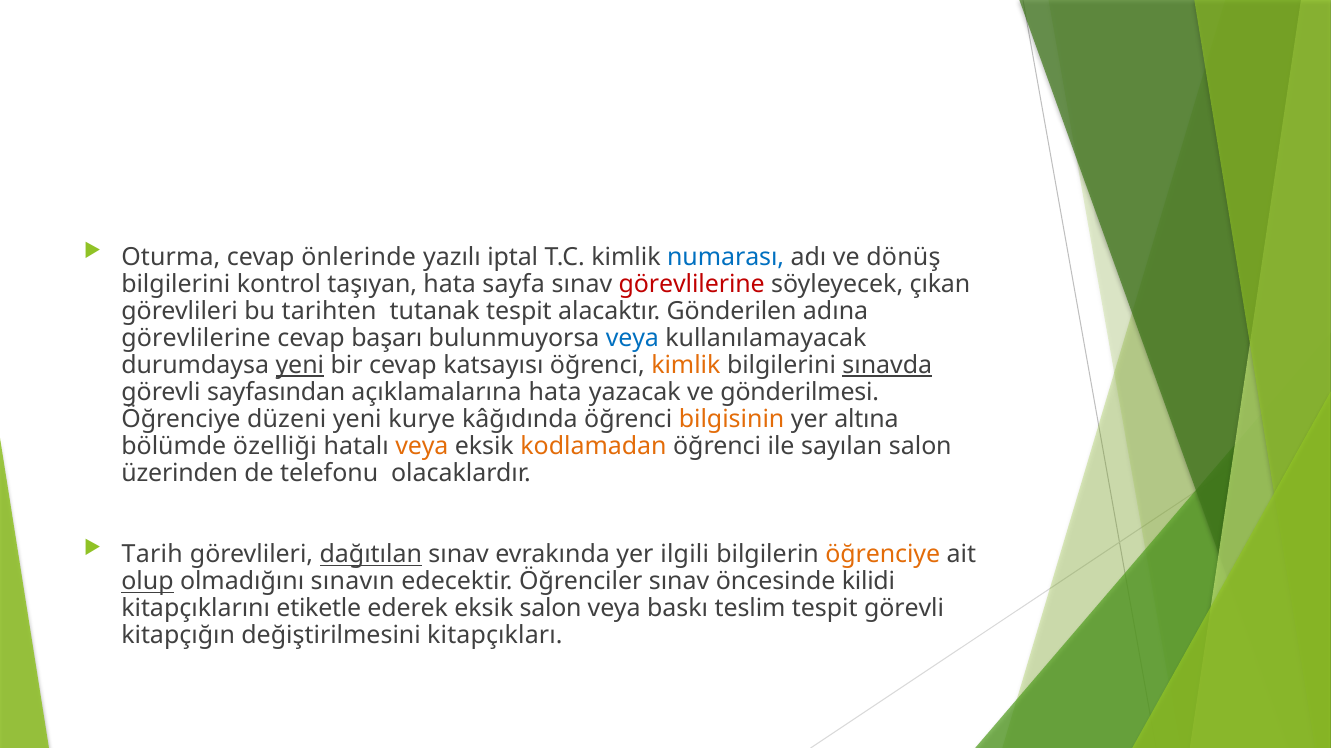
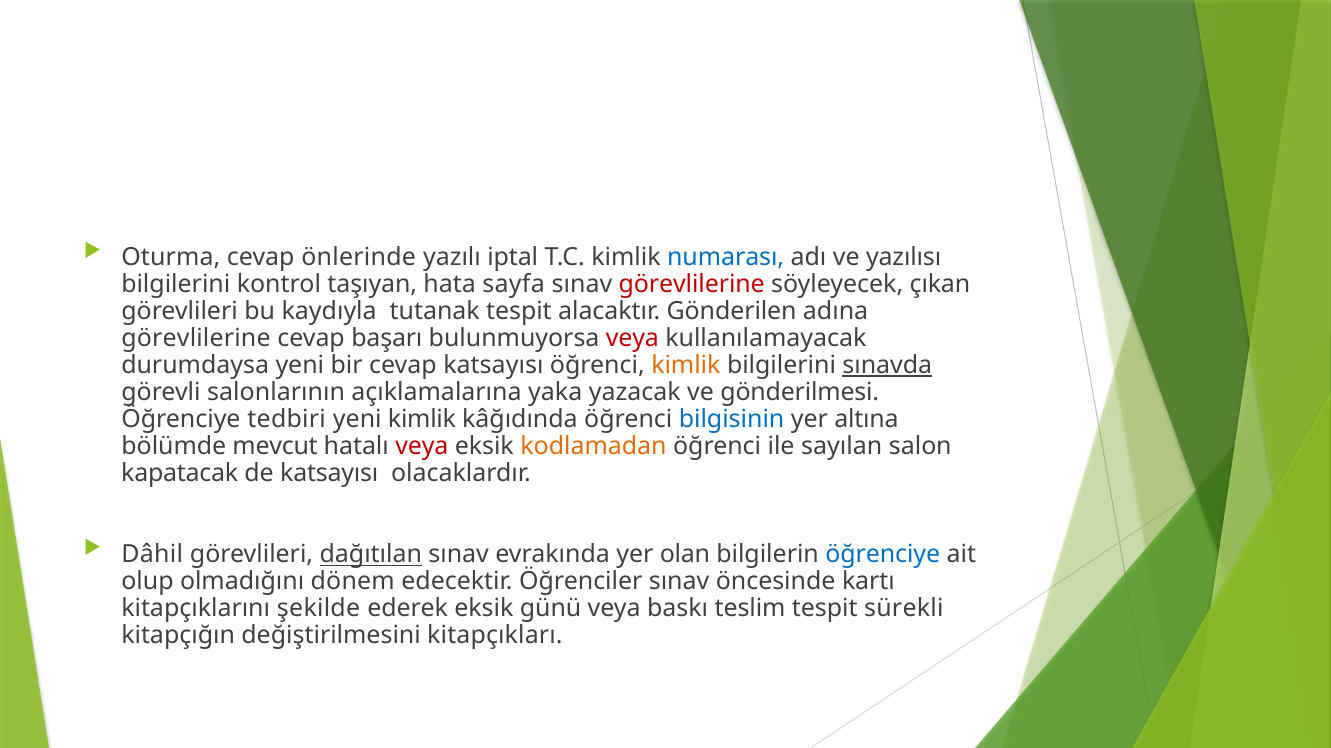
dönüş: dönüş -> yazılısı (904, 258)
tarihten: tarihten -> kaydıyla (329, 312)
veya colour: blue -> red (632, 338)
yeni underline: present -> none (300, 365)
sayfasından: sayfasından -> salonlarının (276, 392)
açıklamalarına hata: hata -> yaka (555, 392)
düzeni: düzeni -> tedbiri (287, 419)
yeni kurye: kurye -> kimlik (422, 419)
bilgisinin colour: orange -> blue (732, 419)
özelliği: özelliği -> mevcut (275, 446)
veya colour: orange -> red (422, 446)
üzerinden: üzerinden -> kapatacak (180, 473)
de telefonu: telefonu -> katsayısı (329, 473)
Tarih: Tarih -> Dâhil (152, 555)
ilgili: ilgili -> olan (685, 555)
öğrenciye colour: orange -> blue (883, 555)
olup underline: present -> none (147, 582)
sınavın: sınavın -> dönem (353, 582)
kilidi: kilidi -> kartı (868, 582)
etiketle: etiketle -> şekilde (319, 609)
eksik salon: salon -> günü (551, 609)
tespit görevli: görevli -> sürekli (904, 609)
